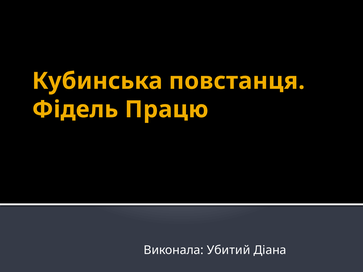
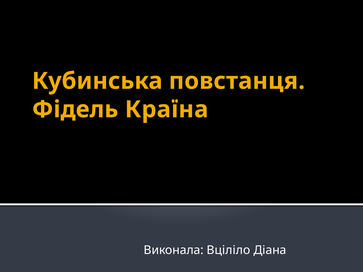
Працю: Працю -> Країна (167, 110)
Убитий: Убитий -> Вціліло (229, 250)
